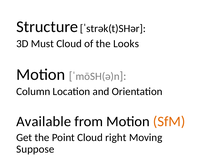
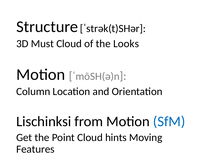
Available: Available -> Lischinksi (44, 122)
SfM colour: orange -> blue (169, 122)
right: right -> hints (116, 138)
Suppose: Suppose -> Features (35, 150)
